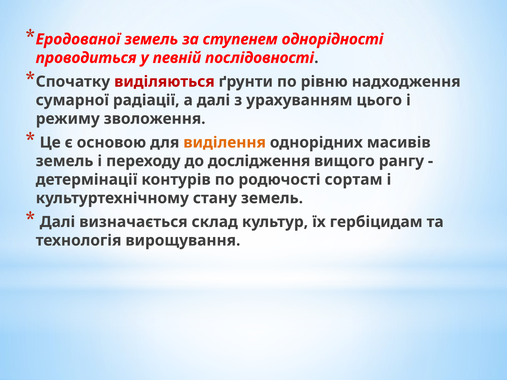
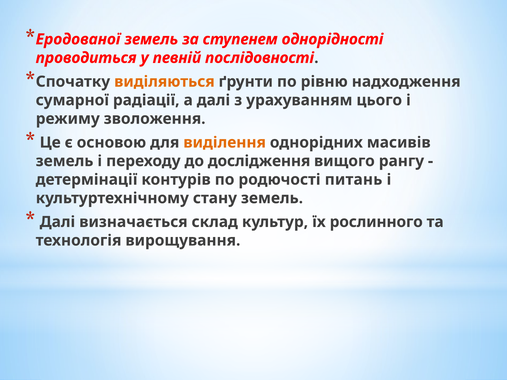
виділяються colour: red -> orange (164, 82)
сортам: сортам -> питань (354, 180)
гербіцидам: гербіцидам -> рослинного (376, 222)
